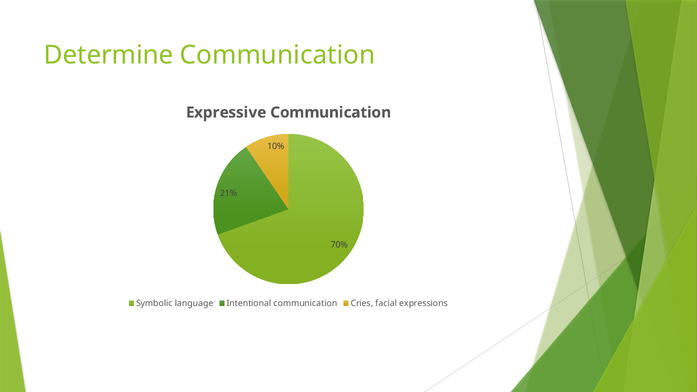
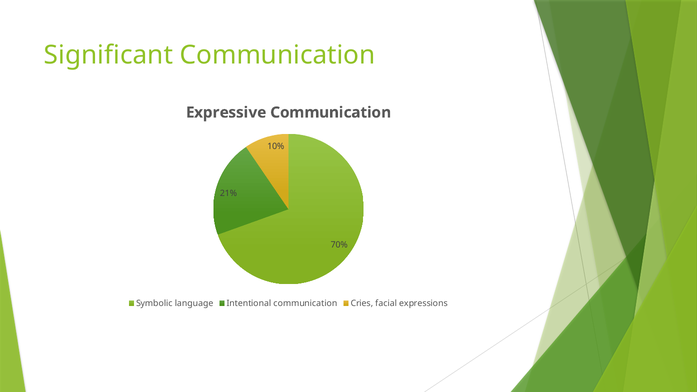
Determine: Determine -> Significant (108, 55)
